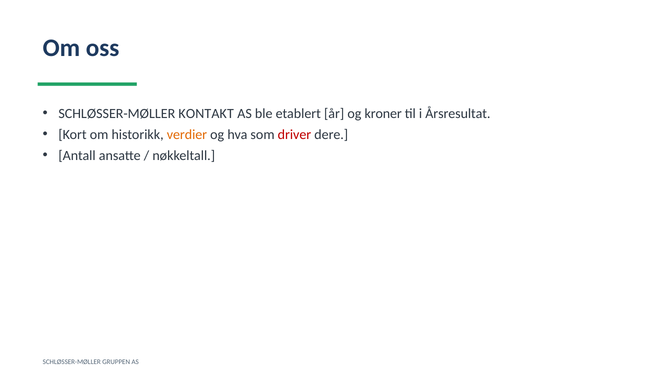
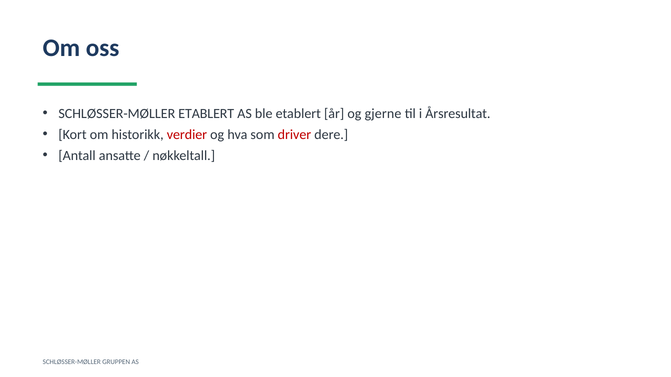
SCHLØSSER-MØLLER KONTAKT: KONTAKT -> ETABLERT (206, 114)
kroner: kroner -> gjerne (383, 114)
verdier colour: orange -> red (187, 135)
